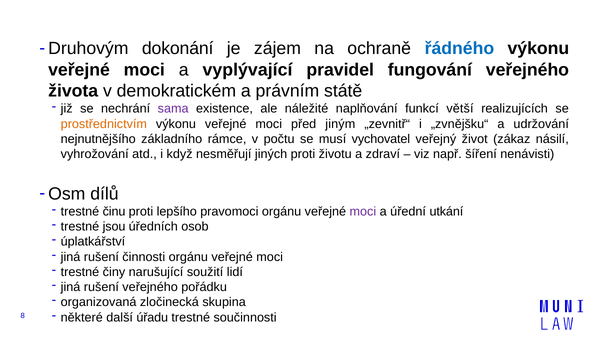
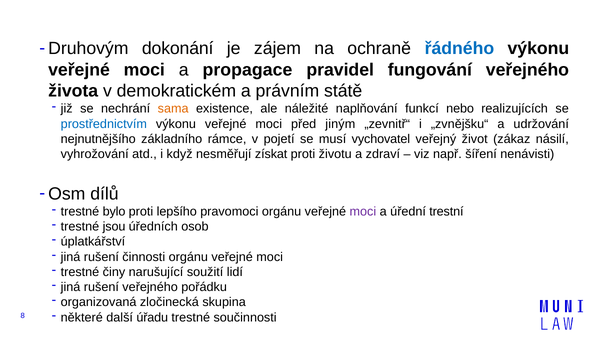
vyplývající: vyplývající -> propagace (247, 70)
sama colour: purple -> orange (173, 109)
větší: větší -> nebo (460, 109)
prostřednictvím colour: orange -> blue (104, 124)
počtu: počtu -> pojetí (279, 139)
jiných: jiných -> získat (271, 154)
činu: činu -> bylo (114, 212)
utkání: utkání -> trestní (446, 212)
